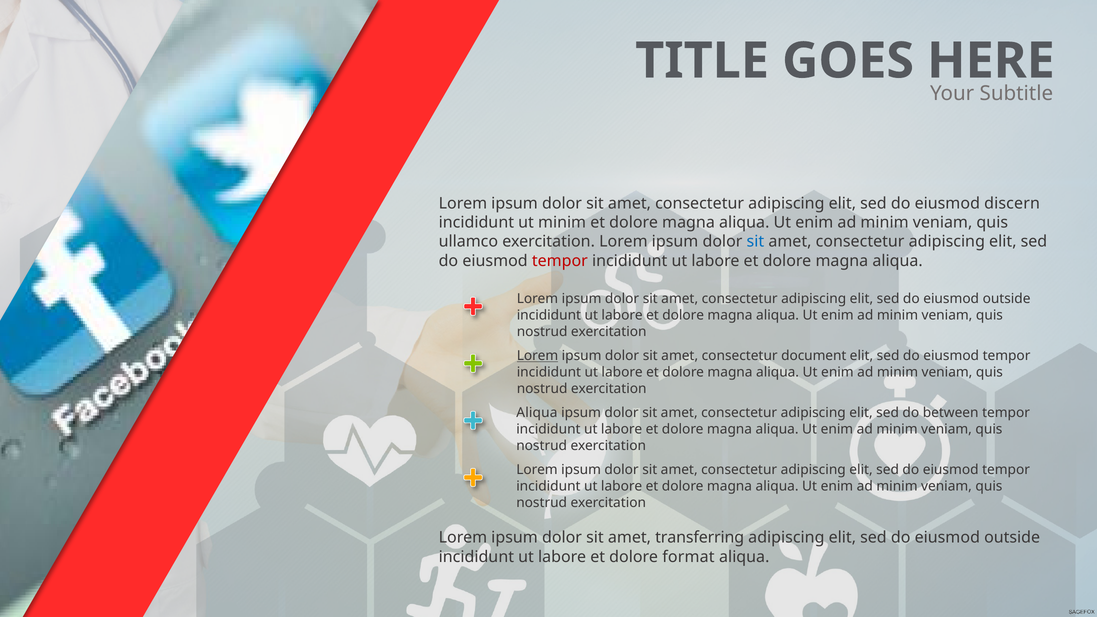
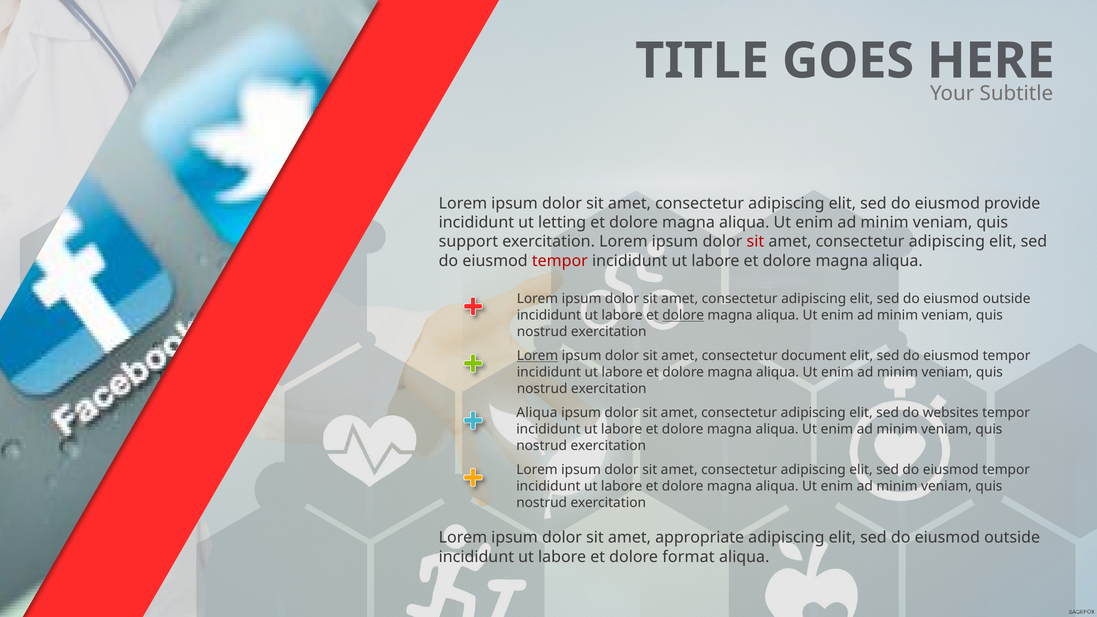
discern: discern -> provide (1012, 203)
ut minim: minim -> letting (562, 222)
ullamco: ullamco -> support (468, 242)
sit colour: blue -> red (755, 242)
dolore underline: none -> present (683, 315)
between: between -> websites (951, 413)
transferring: transferring -> appropriate (700, 538)
